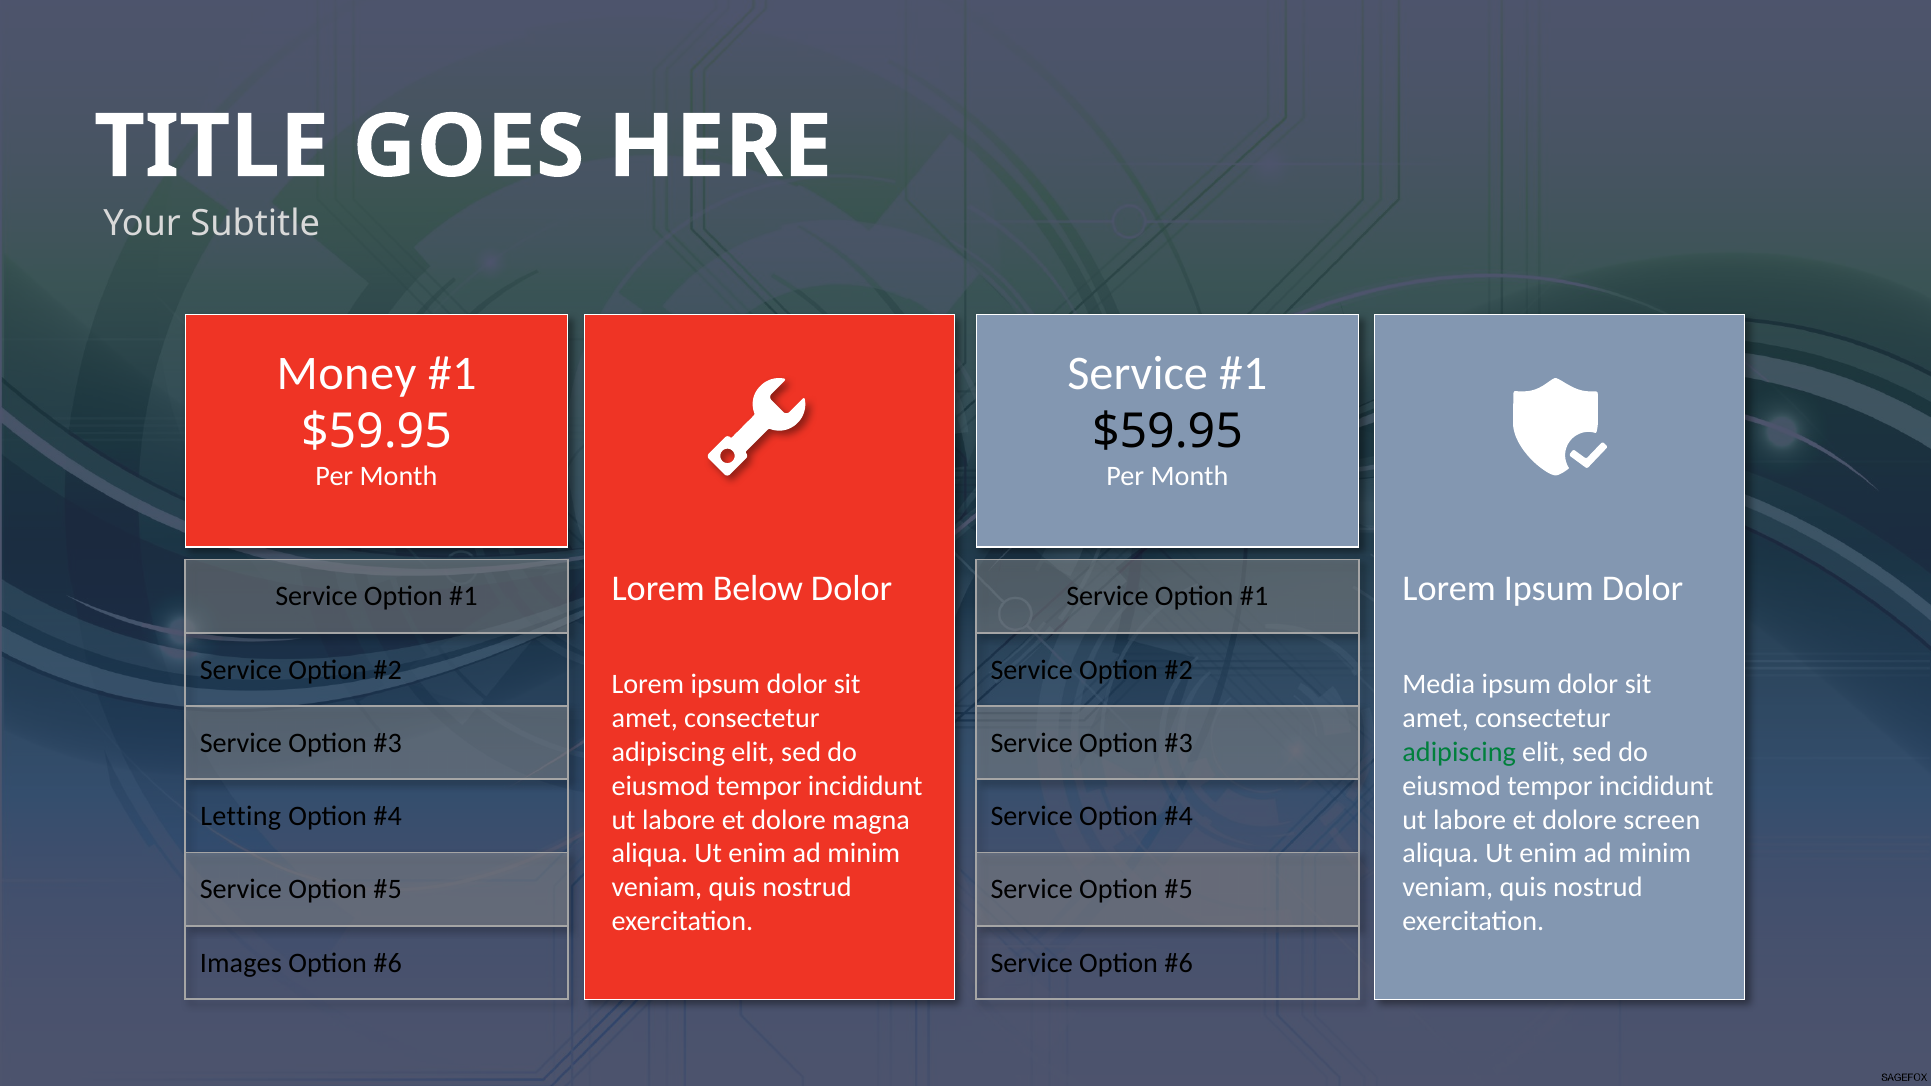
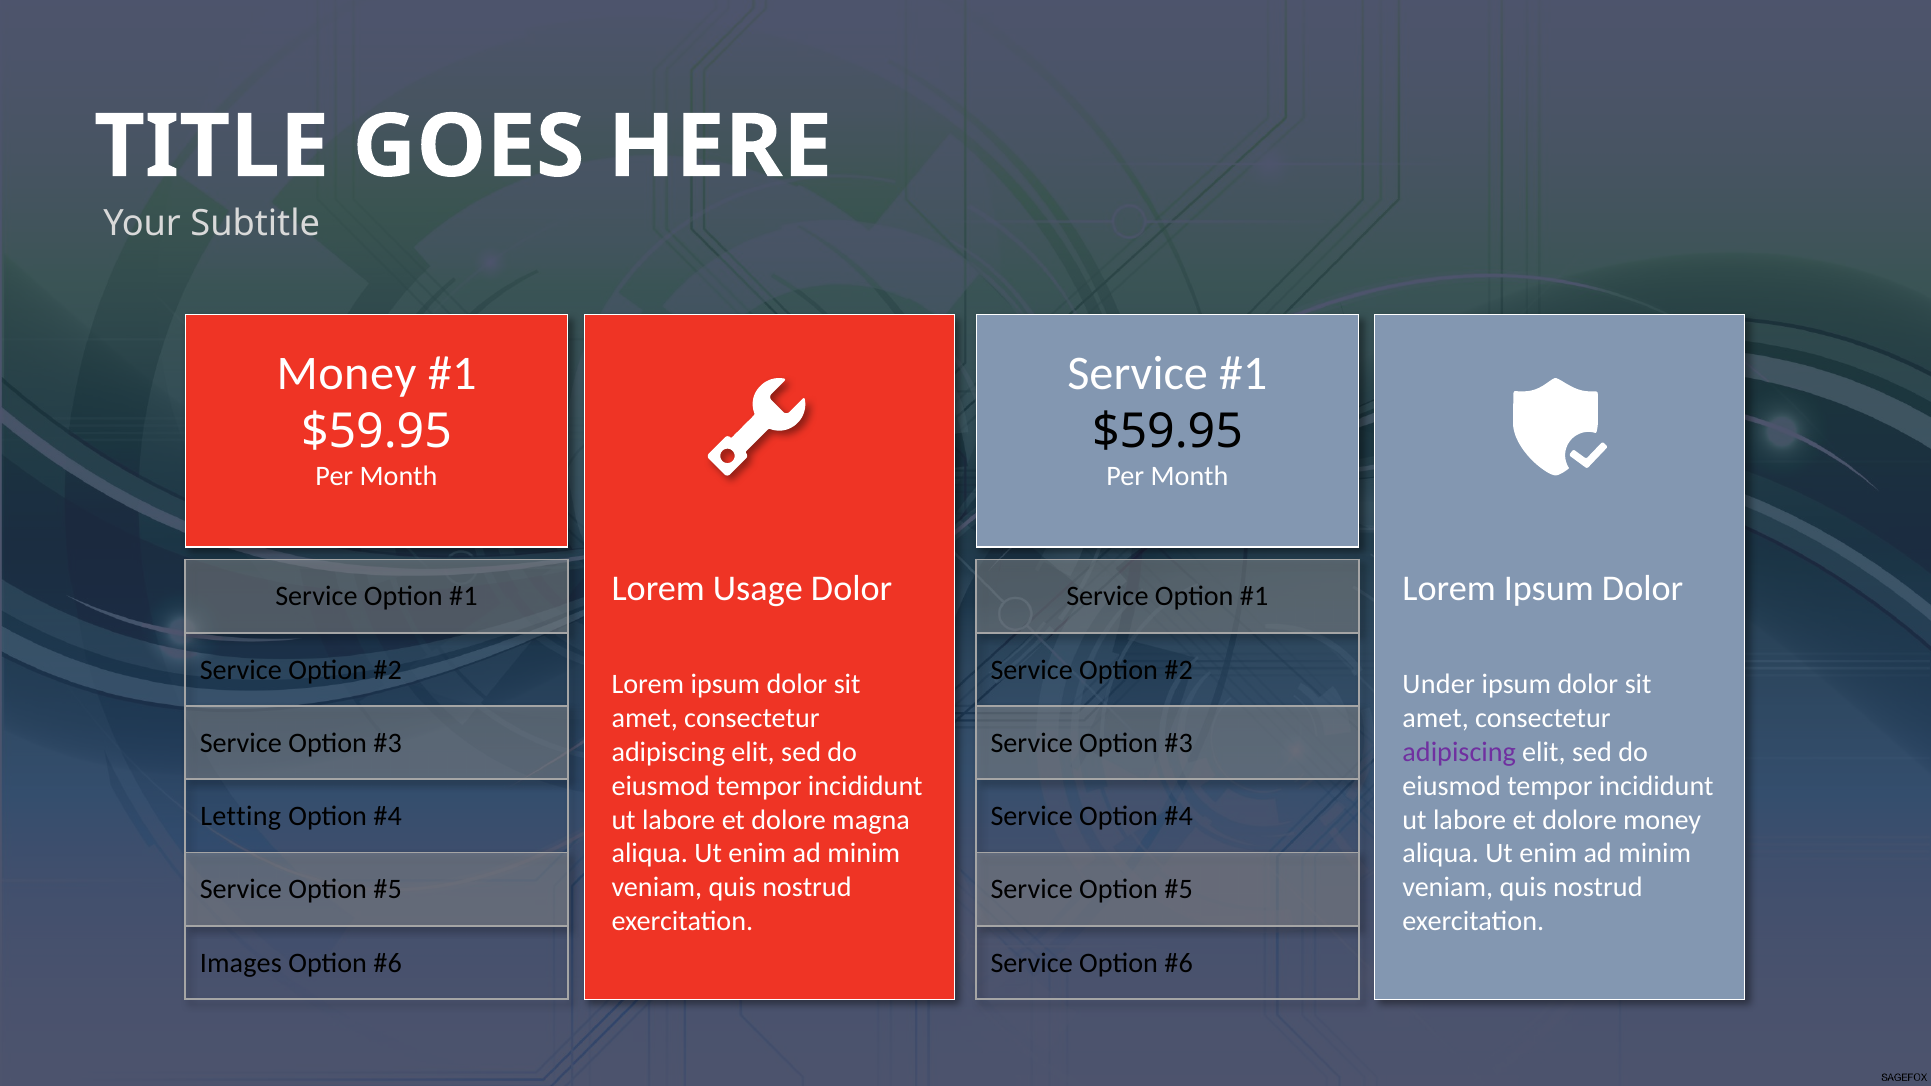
Below: Below -> Usage (758, 588)
Media: Media -> Under (1439, 685)
adipiscing colour: green -> purple (1459, 752)
dolore screen: screen -> money (1662, 820)
